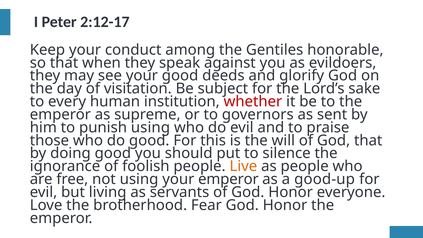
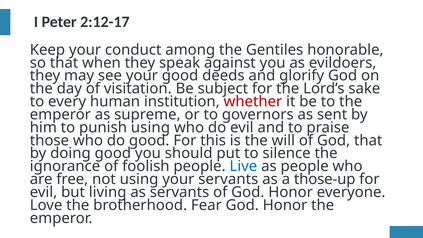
Live colour: orange -> blue (243, 166)
your emperor: emperor -> servants (228, 179)
good-up: good-up -> those-up (325, 179)
